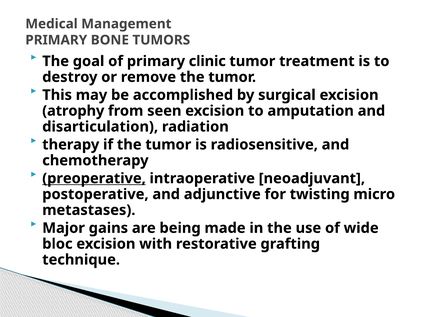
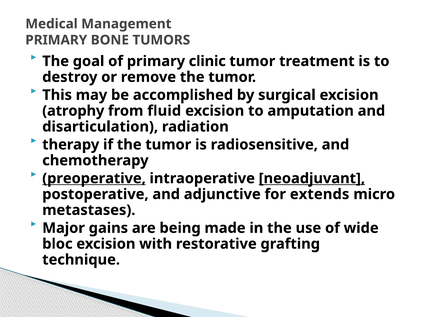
seen: seen -> fluid (164, 111)
neoadjuvant underline: none -> present (312, 179)
twisting: twisting -> extends (320, 194)
